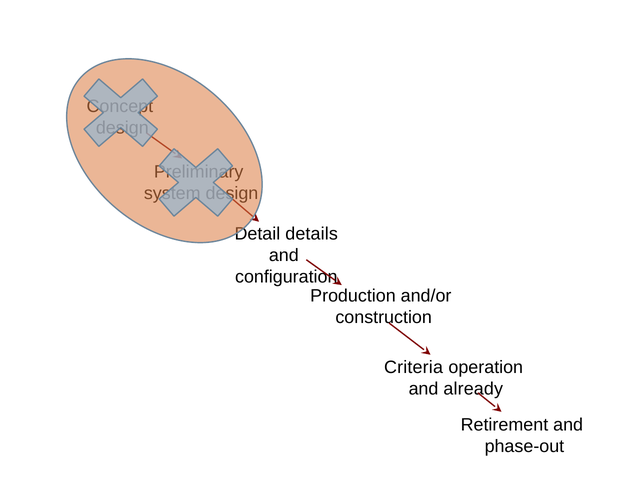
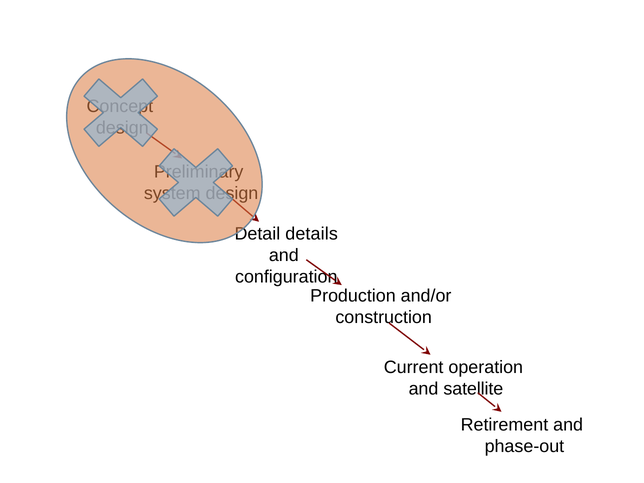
Criteria: Criteria -> Current (414, 367)
already: already -> satellite (473, 389)
